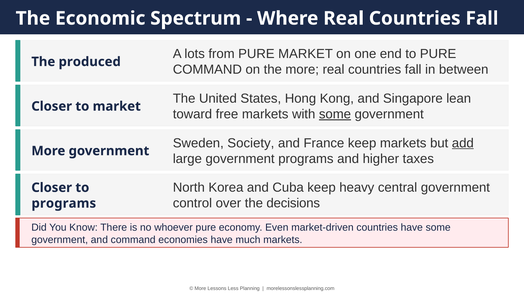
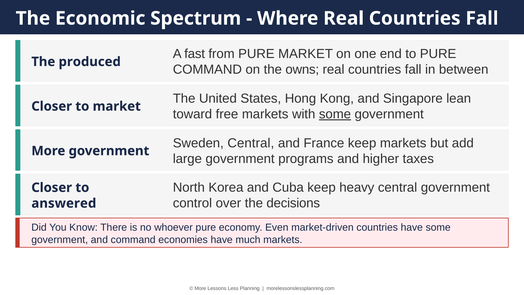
lots: lots -> fast (195, 54)
the more: more -> owns (302, 70)
Sweden Society: Society -> Central (251, 143)
add underline: present -> none (463, 143)
programs: programs -> answered (64, 203)
